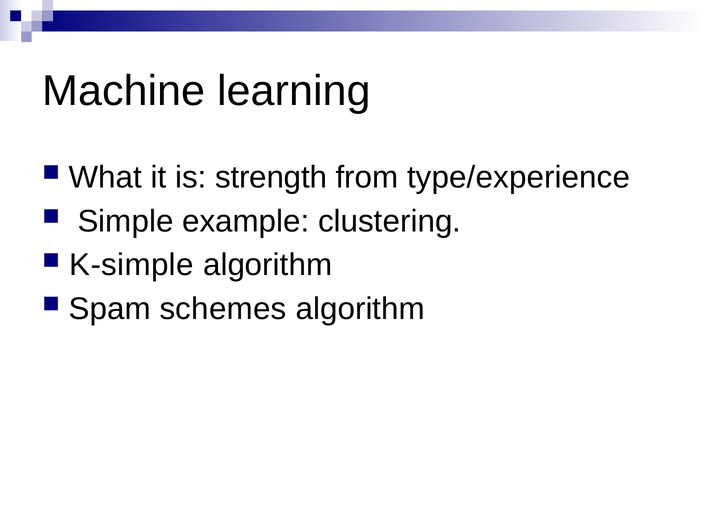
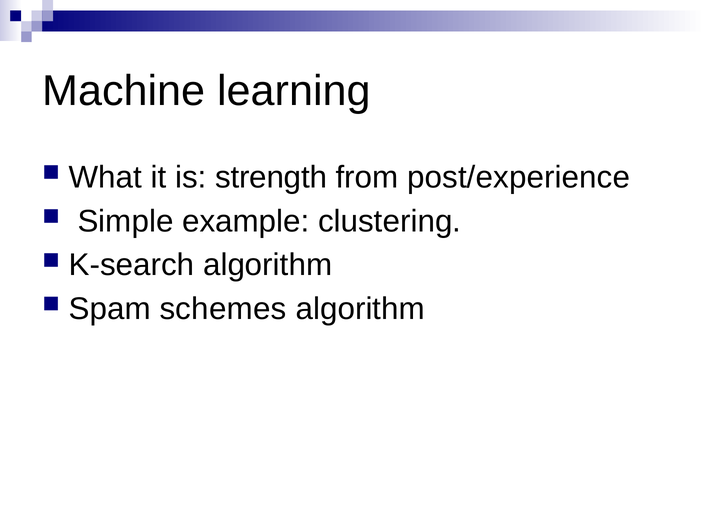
type/experience: type/experience -> post/experience (519, 178)
K-simple: K-simple -> K-search (132, 265)
